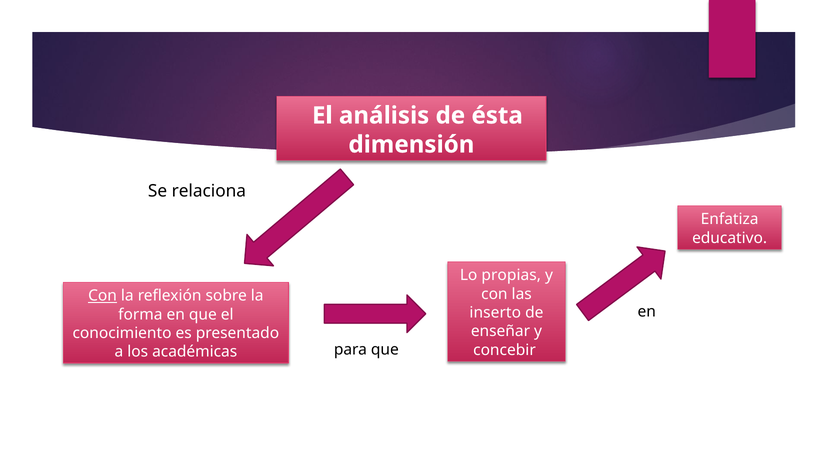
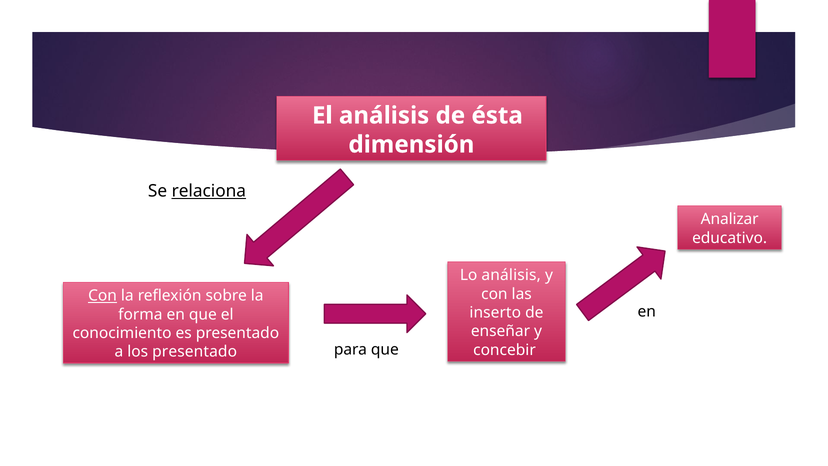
relaciona underline: none -> present (209, 191)
Enfatiza: Enfatiza -> Analizar (730, 219)
Lo propias: propias -> análisis (511, 275)
los académicas: académicas -> presentado (195, 352)
